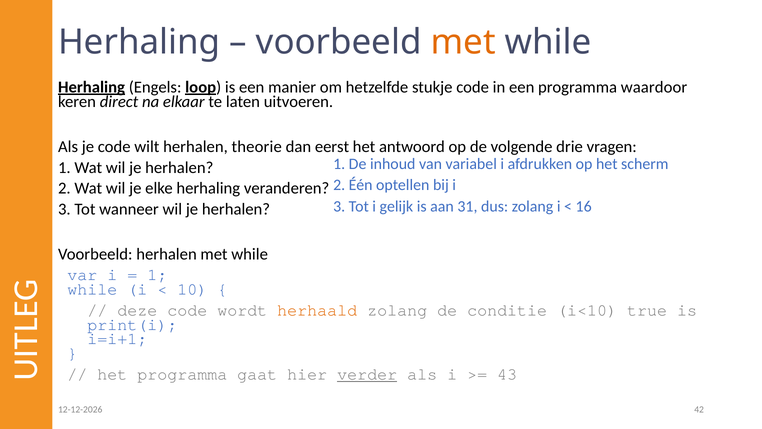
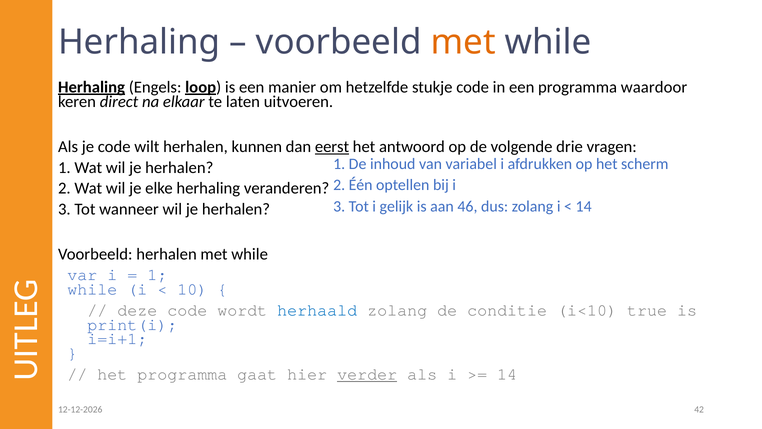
theorie: theorie -> kunnen (257, 147)
eerst underline: none -> present (332, 147)
31: 31 -> 46 (467, 206)
16: 16 -> 14 (584, 206)
herhaald colour: orange -> blue (317, 310)
43: 43 -> 14 (507, 374)
